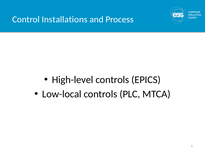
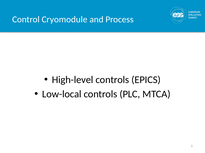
Installations: Installations -> Cryomodule (65, 20)
